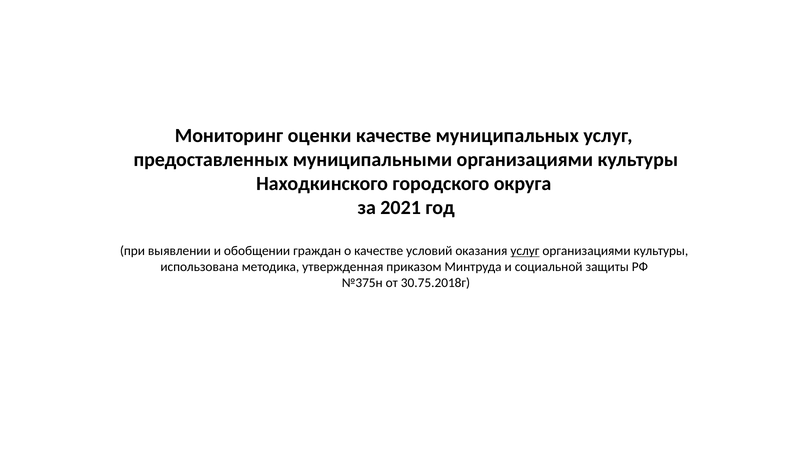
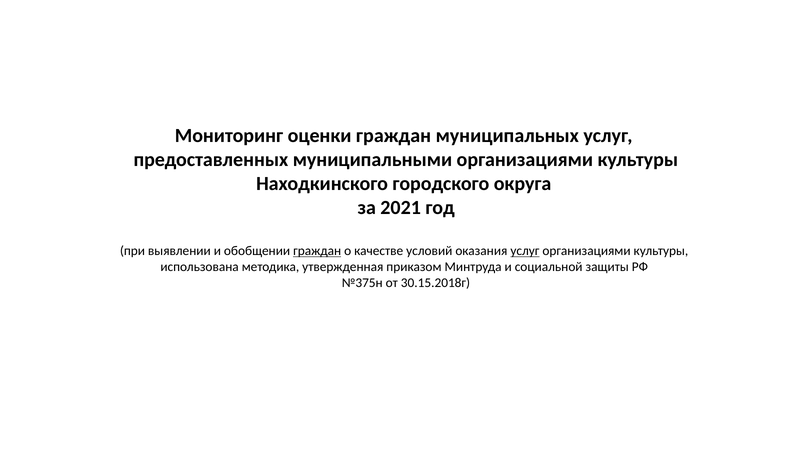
оценки качестве: качестве -> граждан (394, 135)
граждан underline: none -> present (317, 251)
30.75.2018г: 30.75.2018г -> 30.15.2018г (435, 283)
